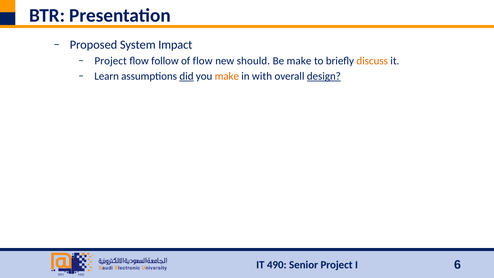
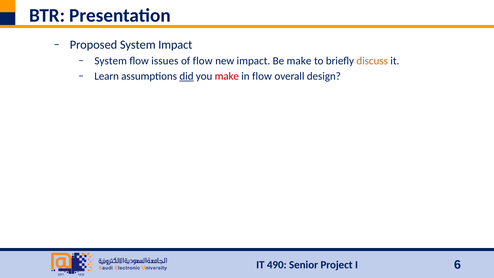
Project: Project -> System (111, 61)
follow: follow -> issues (165, 61)
new should: should -> impact (253, 61)
make colour: orange -> red (227, 76)
in with: with -> flow (262, 76)
design underline: present -> none (324, 76)
